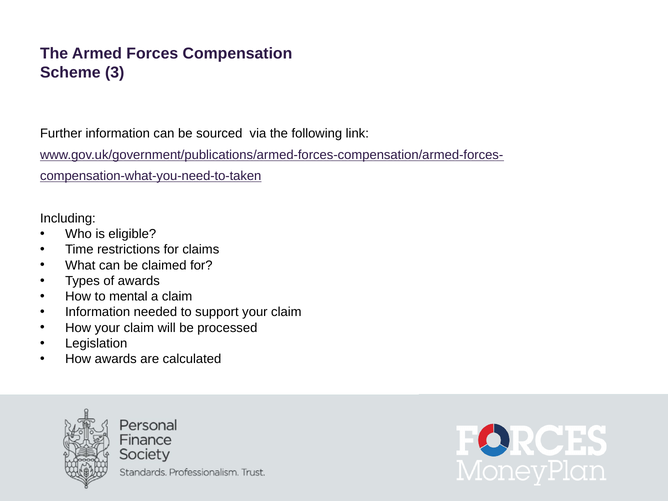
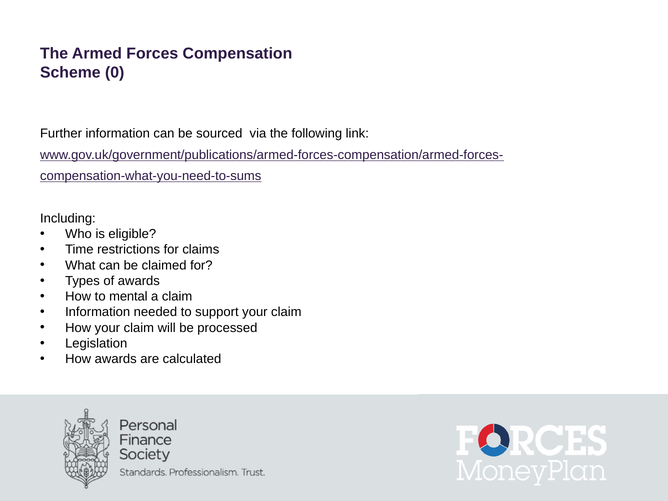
3: 3 -> 0 (115, 72)
compensation-what-you-need-to-taken: compensation-what-you-need-to-taken -> compensation-what-you-need-to-sums (151, 176)
